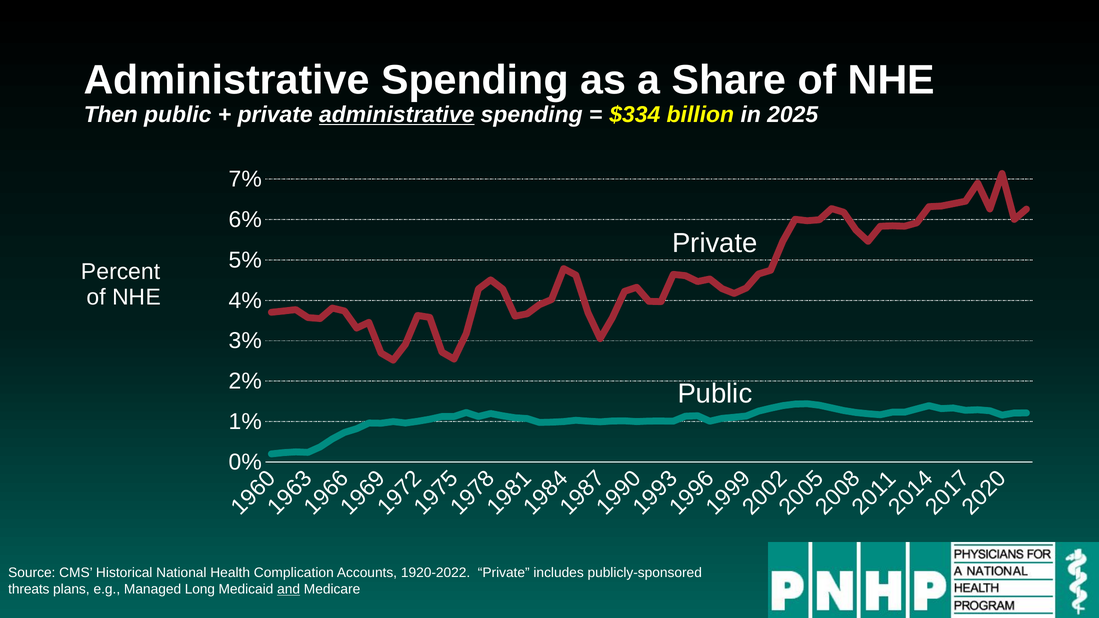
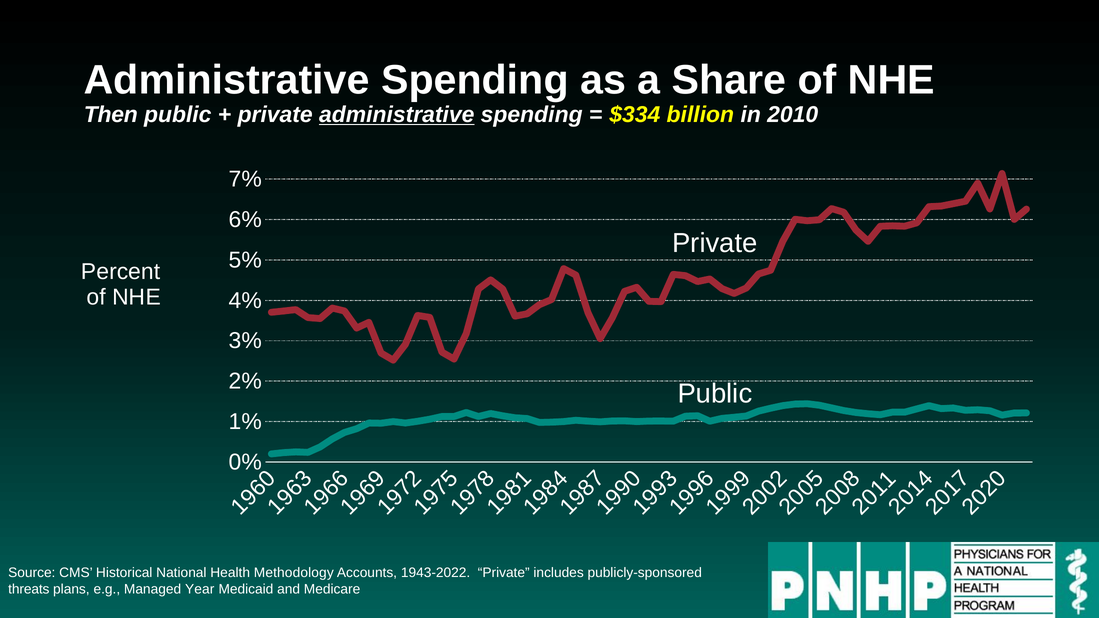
2025: 2025 -> 2010 (793, 115)
Complication: Complication -> Methodology (294, 573)
1920-2022: 1920-2022 -> 1943-2022 (436, 573)
Long: Long -> Year (200, 589)
and underline: present -> none (289, 589)
